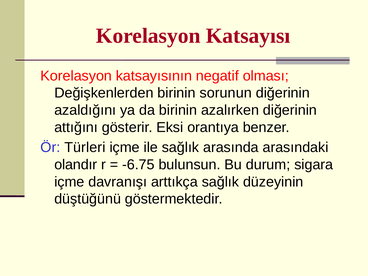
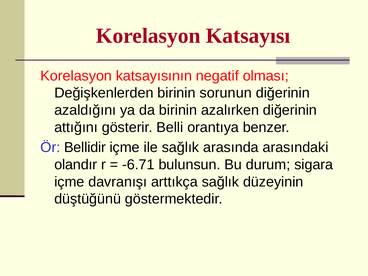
Eksi: Eksi -> Belli (170, 127)
Türleri: Türleri -> Bellidir (85, 147)
-6.75: -6.75 -> -6.71 (138, 165)
